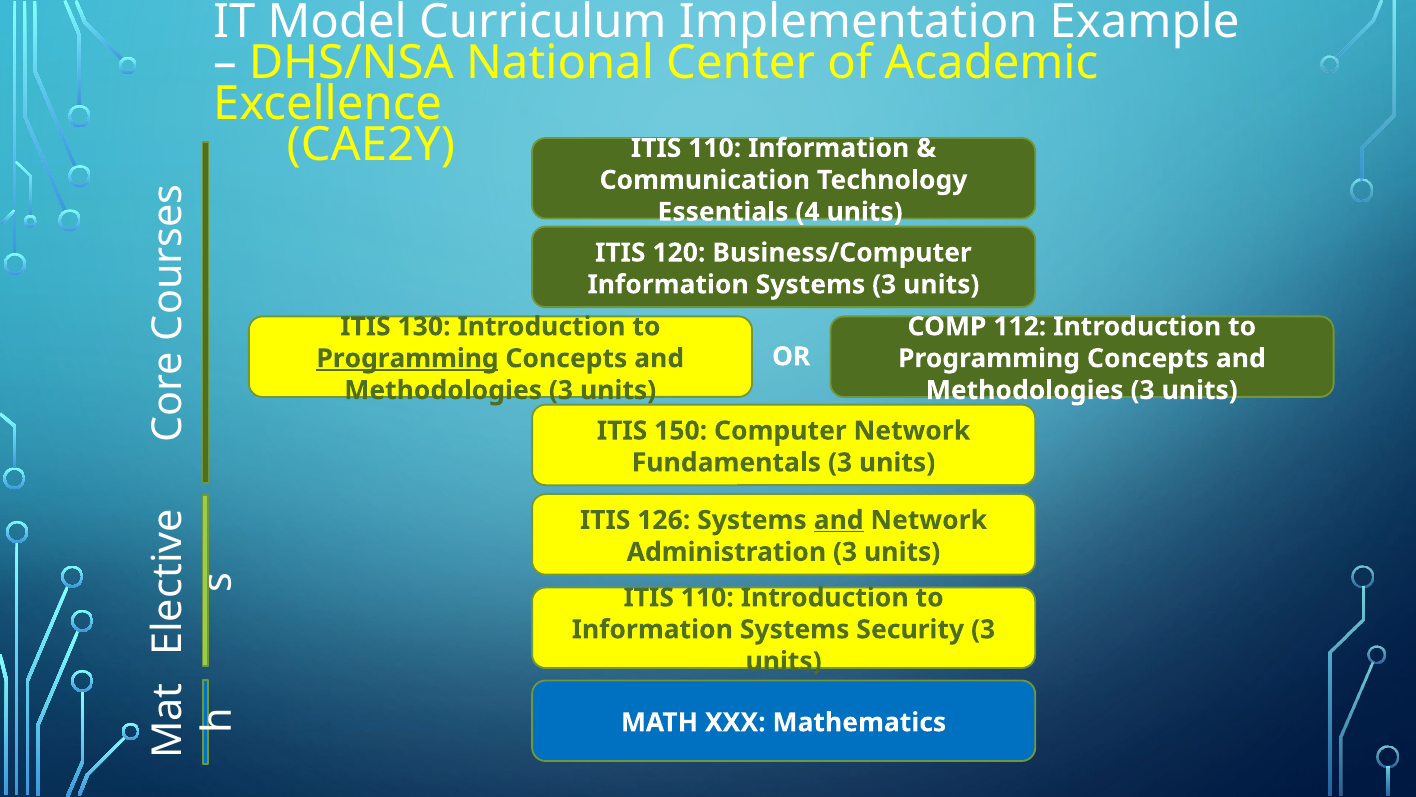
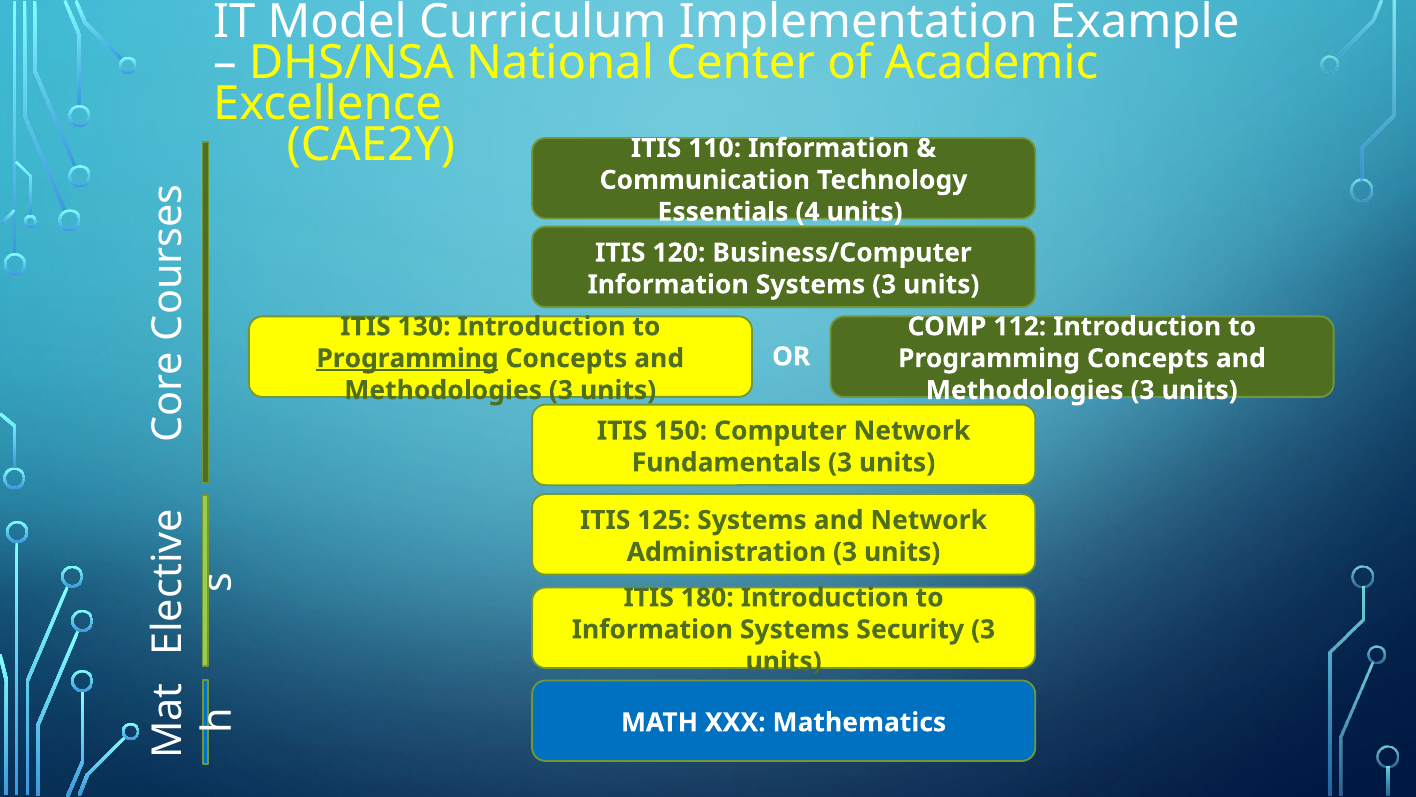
126: 126 -> 125 (664, 520)
and underline: present -> none (839, 520)
110: 110 -> 180 (707, 597)
